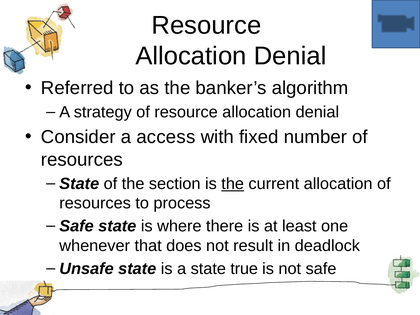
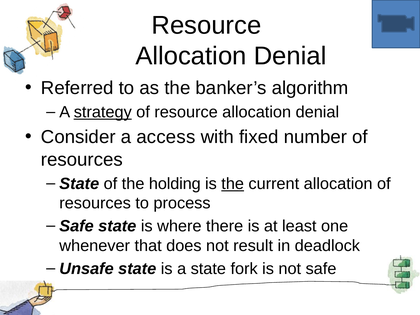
strategy underline: none -> present (103, 112)
section: section -> holding (175, 184)
true: true -> fork (244, 269)
